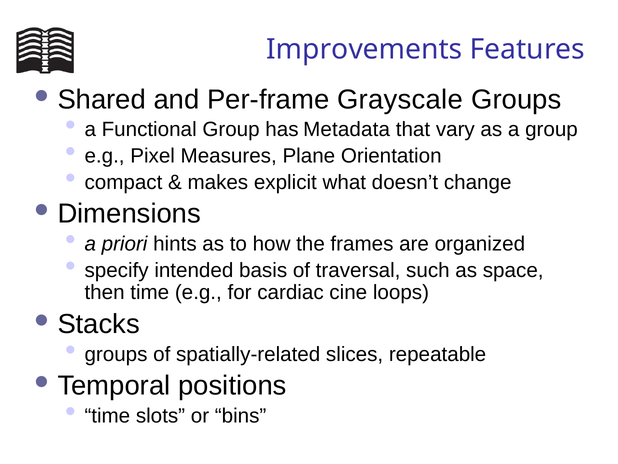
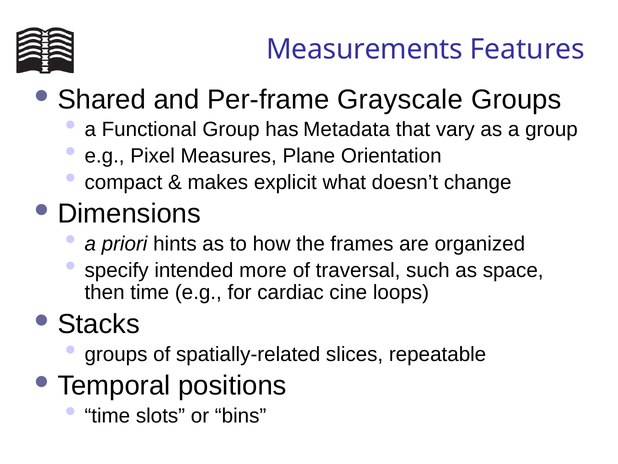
Improvements: Improvements -> Measurements (365, 49)
basis: basis -> more (263, 270)
